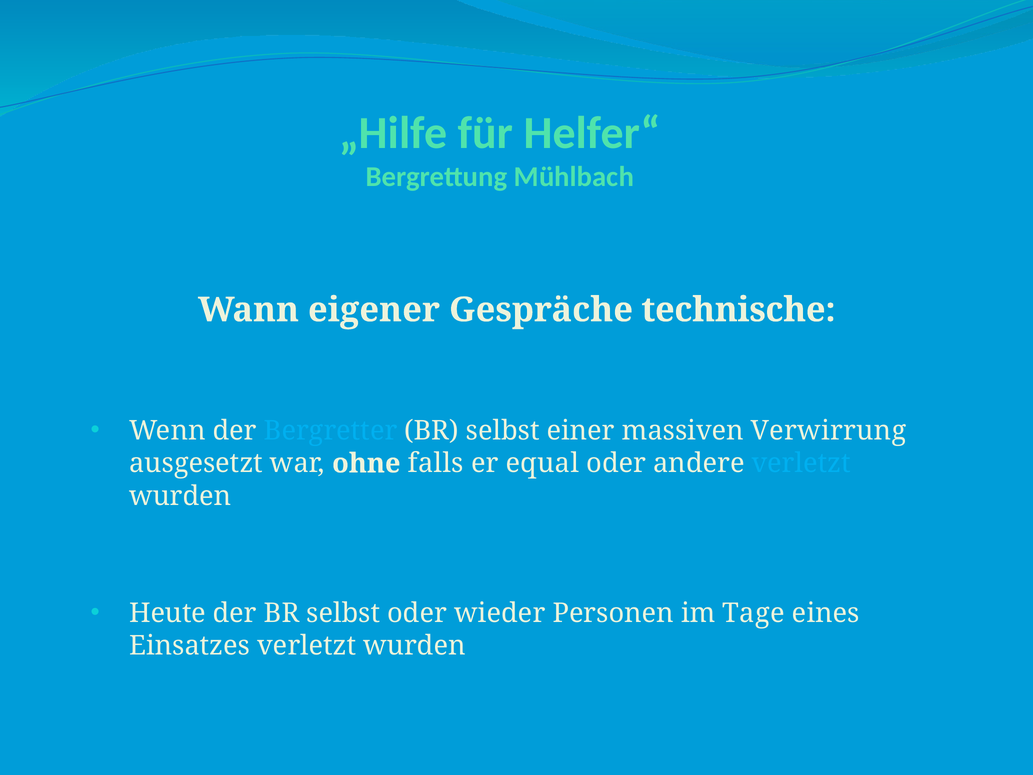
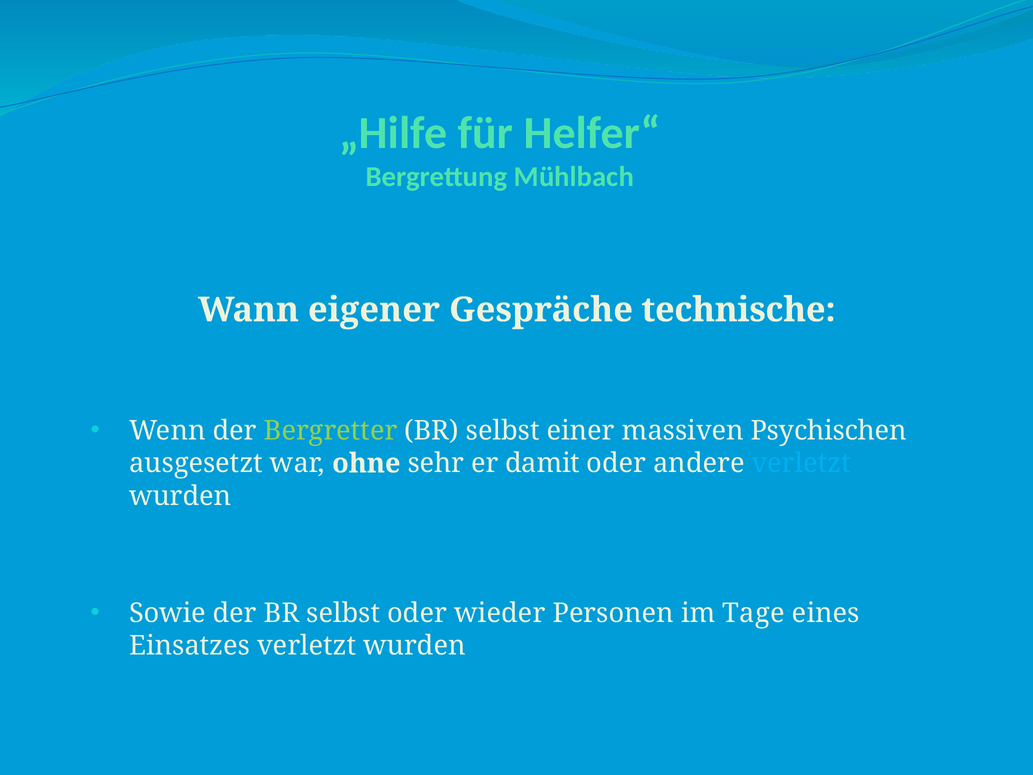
Bergretter colour: light blue -> light green (331, 431)
Verwirrung: Verwirrung -> Psychischen (829, 431)
falls: falls -> sehr (436, 463)
equal: equal -> damit (543, 463)
Heute: Heute -> Sowie (168, 613)
